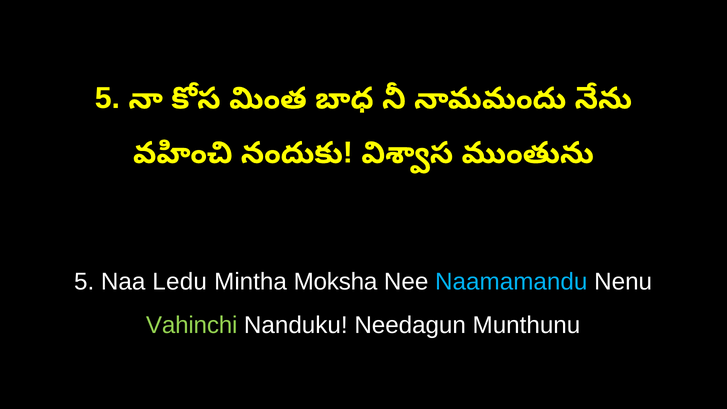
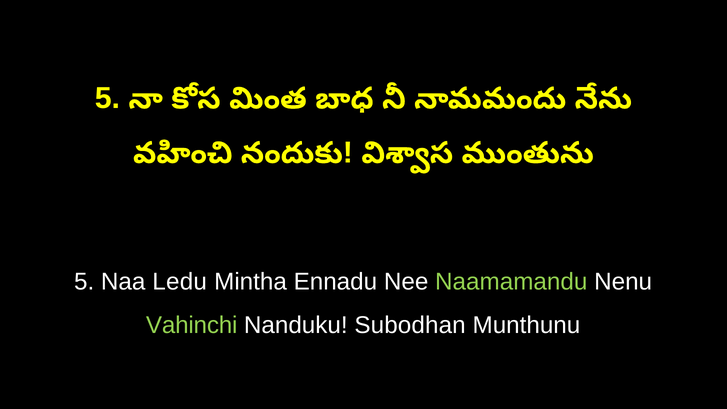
Moksha: Moksha -> Ennadu (335, 282)
Naamamandu colour: light blue -> light green (511, 282)
Needagun: Needagun -> Subodhan (410, 325)
